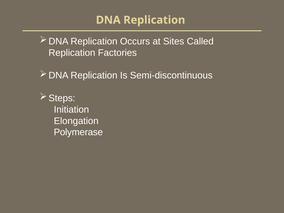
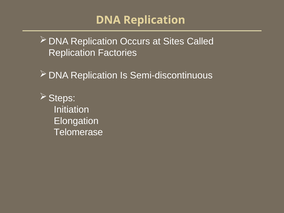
Polymerase: Polymerase -> Telomerase (78, 132)
